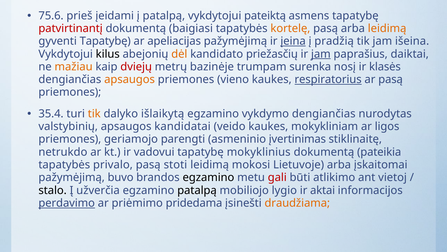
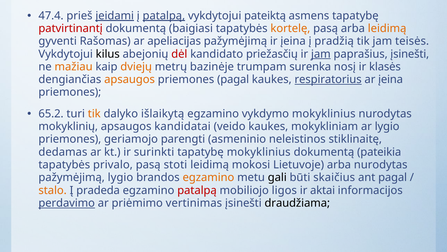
75.6: 75.6 -> 47.4 (51, 16)
įeidami underline: none -> present (115, 16)
patalpą underline: none -> present (164, 16)
gyventi Tapatybę: Tapatybę -> Rašomas (105, 41)
įeina underline: present -> none (293, 41)
išeina: išeina -> teisės (412, 41)
dėl colour: orange -> red (179, 54)
paprašius daiktai: daiktai -> įsinešti (410, 54)
dviejų colour: red -> orange (136, 67)
priemones vieno: vieno -> pagal (233, 79)
ar pasą: pasą -> įeina (391, 79)
35.4: 35.4 -> 65.2 (51, 114)
vykdymo dengiančias: dengiančias -> mokyklinius (324, 114)
valstybinių: valstybinių -> mokyklinių (68, 126)
ar ligos: ligos -> lygio (387, 126)
įvertinimas: įvertinimas -> neleistinos (297, 139)
netrukdo: netrukdo -> dedamas (63, 152)
vadovui: vadovui -> surinkti (154, 152)
arba įskaitomai: įskaitomai -> nurodytas (381, 164)
pažymėjimą buvo: buvo -> lygio (120, 177)
egzamino colour: black -> orange (208, 177)
gali colour: red -> black (277, 177)
atlikimo: atlikimo -> skaičius (334, 177)
ant vietoj: vietoj -> pagal (393, 177)
stalo colour: black -> orange (53, 190)
užverčia: užverčia -> pradeda (98, 190)
patalpą colour: black -> red (197, 190)
lygio: lygio -> ligos (284, 190)
pridedama: pridedama -> vertinimas (194, 203)
draudžiama colour: orange -> black (297, 203)
